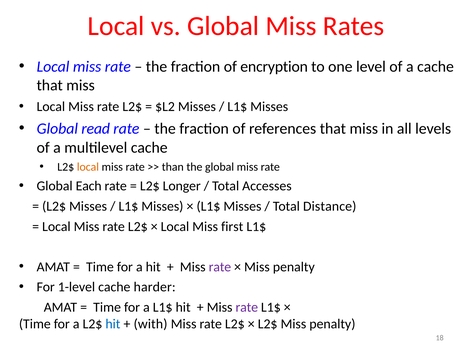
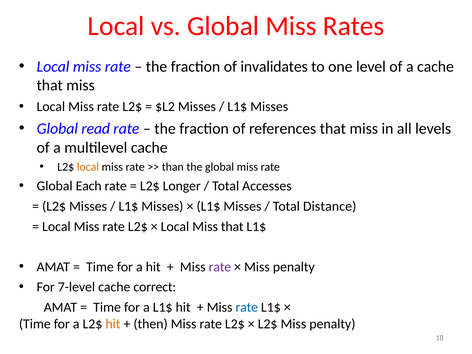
encryption: encryption -> invalidates (274, 67)
Miss first: first -> that (232, 226)
1-level: 1-level -> 7-level (76, 287)
harder: harder -> correct (155, 287)
rate colour: purple -> blue (247, 307)
hit colour: blue -> orange (113, 324)
with: with -> then (151, 324)
